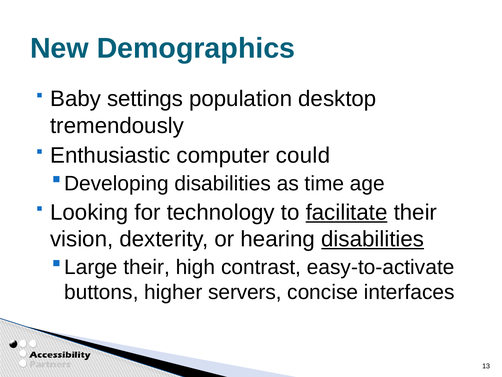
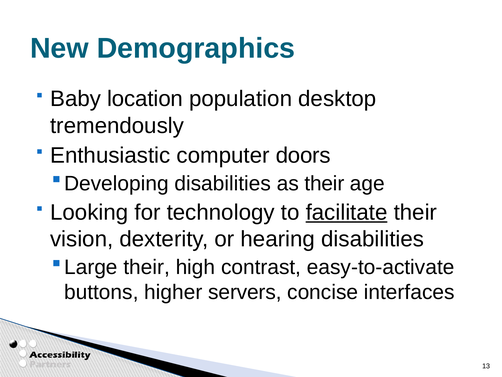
settings: settings -> location (145, 99)
could: could -> doors (303, 155)
as time: time -> their (324, 183)
disabilities underline: present -> none (373, 239)
